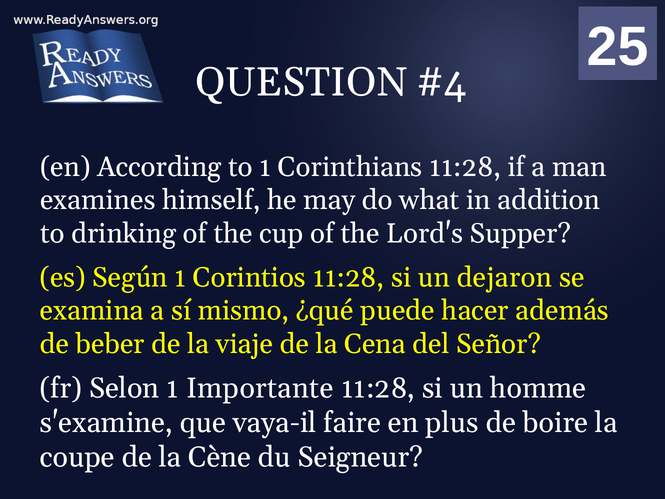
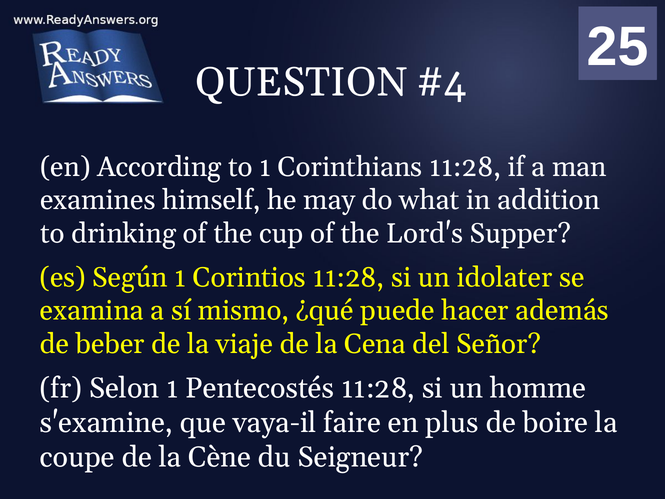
dejaron: dejaron -> idolater (505, 277)
Importante: Importante -> Pentecostés (260, 388)
